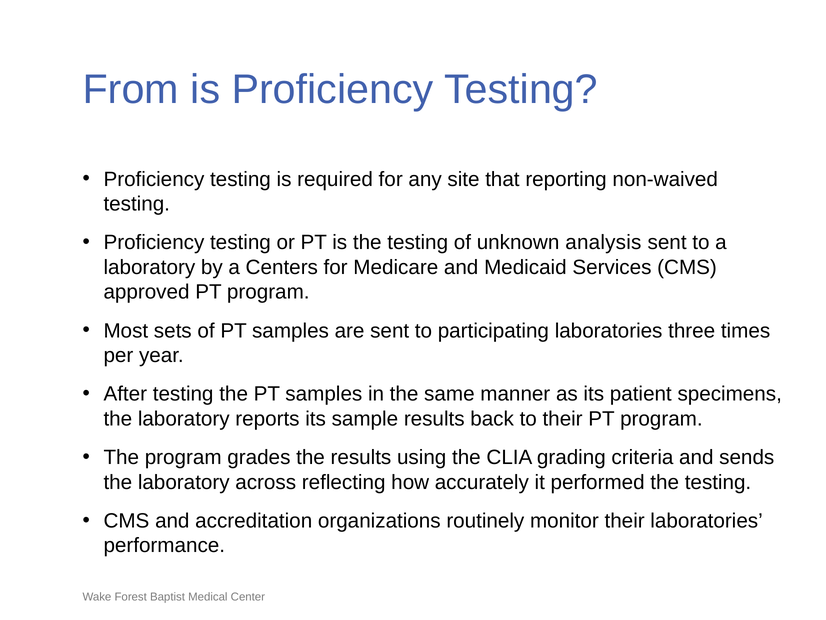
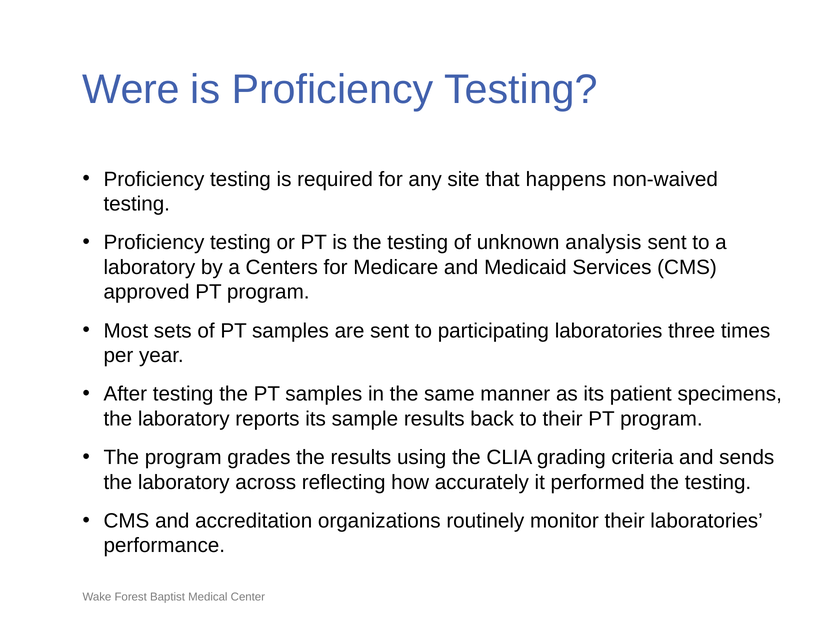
From: From -> Were (131, 90)
reporting: reporting -> happens (566, 179)
